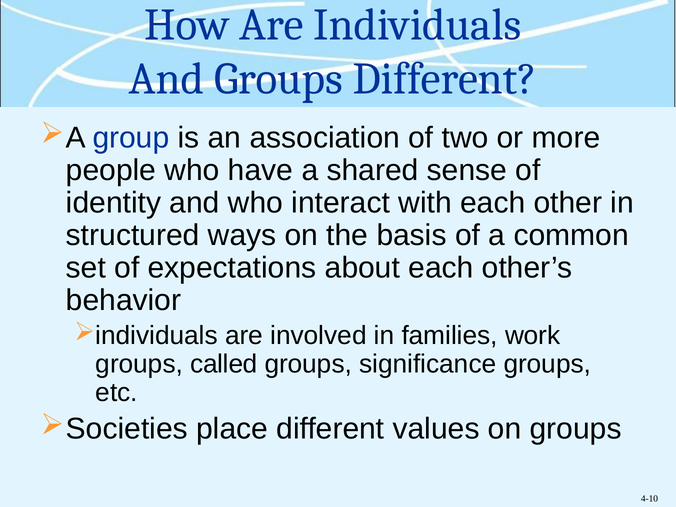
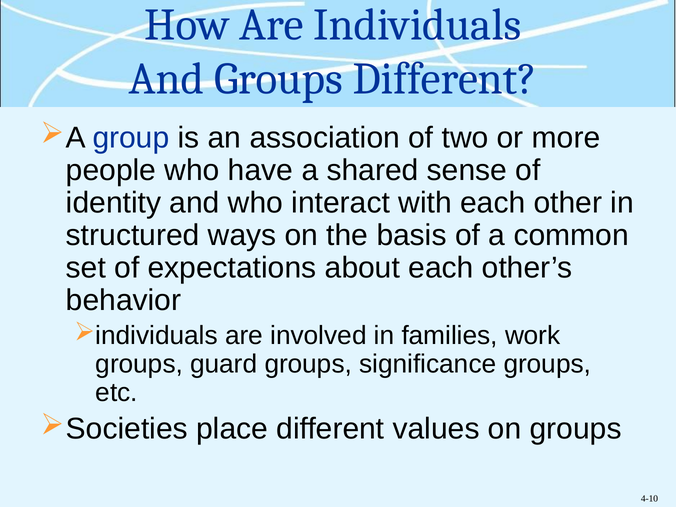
called: called -> guard (224, 364)
